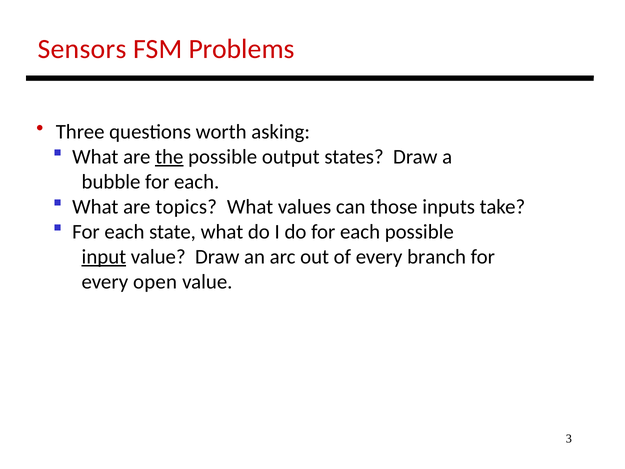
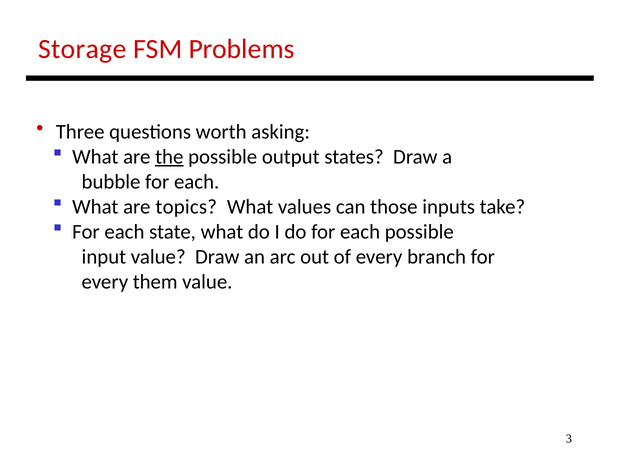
Sensors: Sensors -> Storage (82, 49)
input underline: present -> none (104, 257)
open: open -> them (155, 282)
